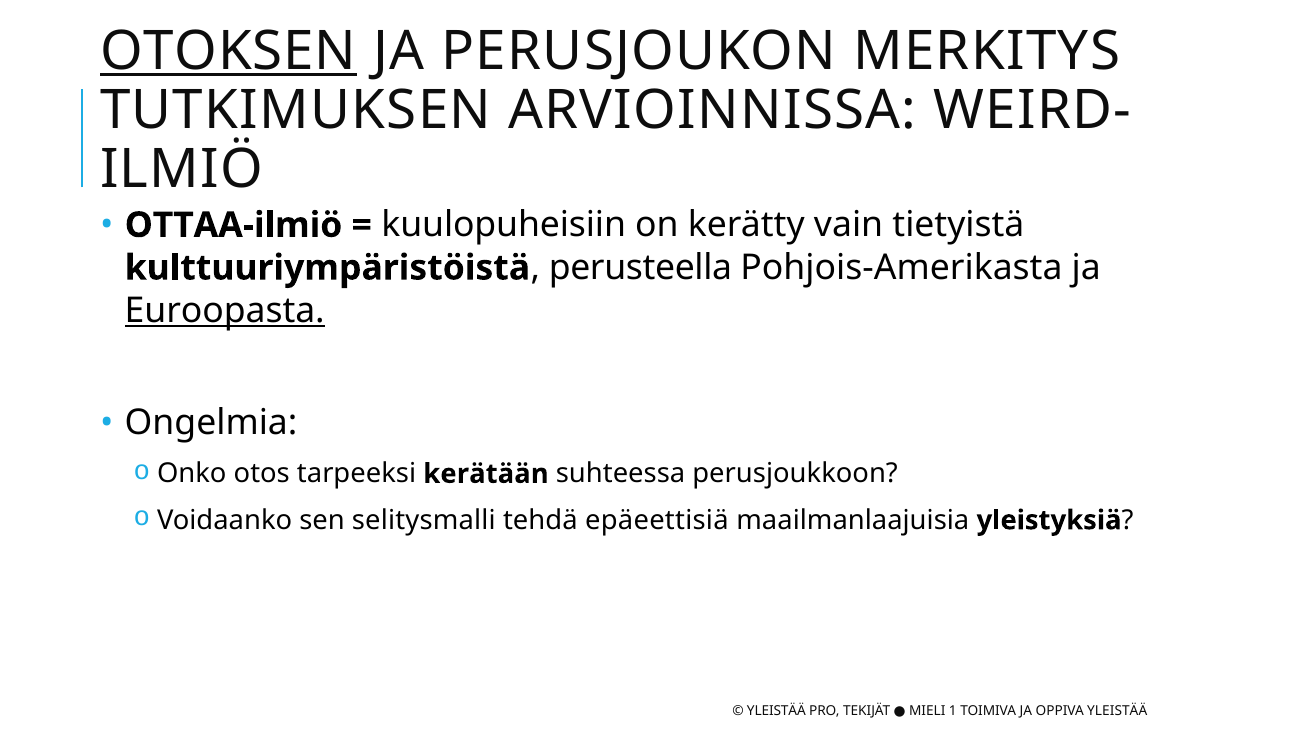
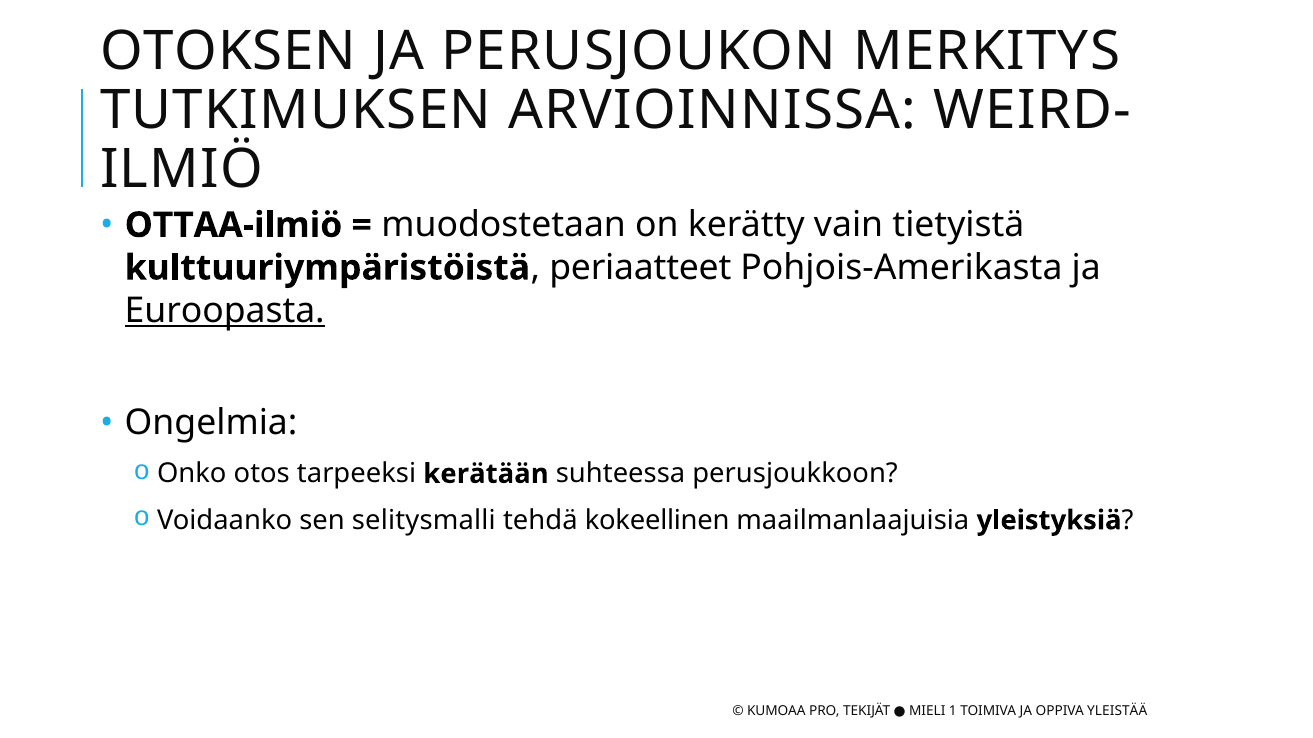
OTOKSEN underline: present -> none (228, 51)
kuulopuheisiin: kuulopuheisiin -> muodostetaan (504, 225)
perusteella: perusteella -> periaatteet (640, 268)
epäeettisiä: epäeettisiä -> kokeellinen (657, 521)
YLEISTÄÄ: YLEISTÄÄ -> KUMOAA (776, 711)
